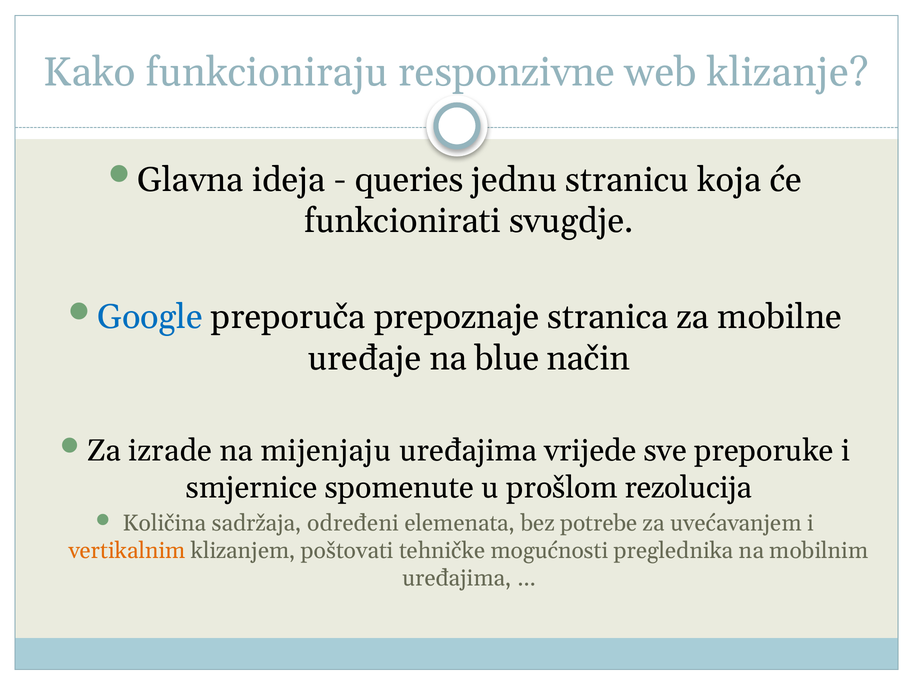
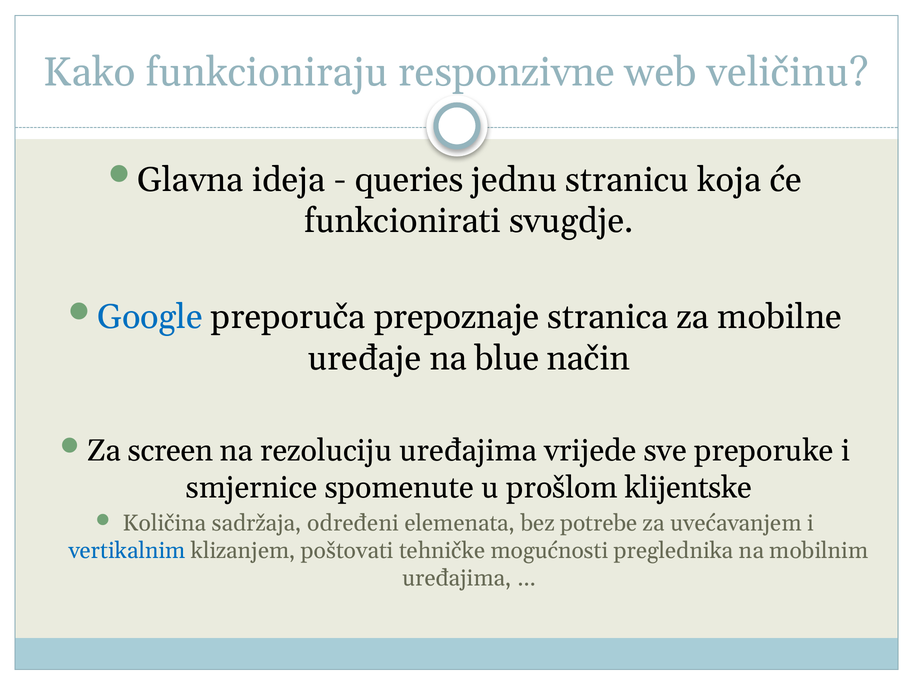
klizanje: klizanje -> veličinu (788, 73)
izrade: izrade -> screen (171, 451)
mijenjaju: mijenjaju -> rezoluciju (326, 451)
rezolucija: rezolucija -> klijentske (688, 488)
vertikalnim colour: orange -> blue (127, 551)
